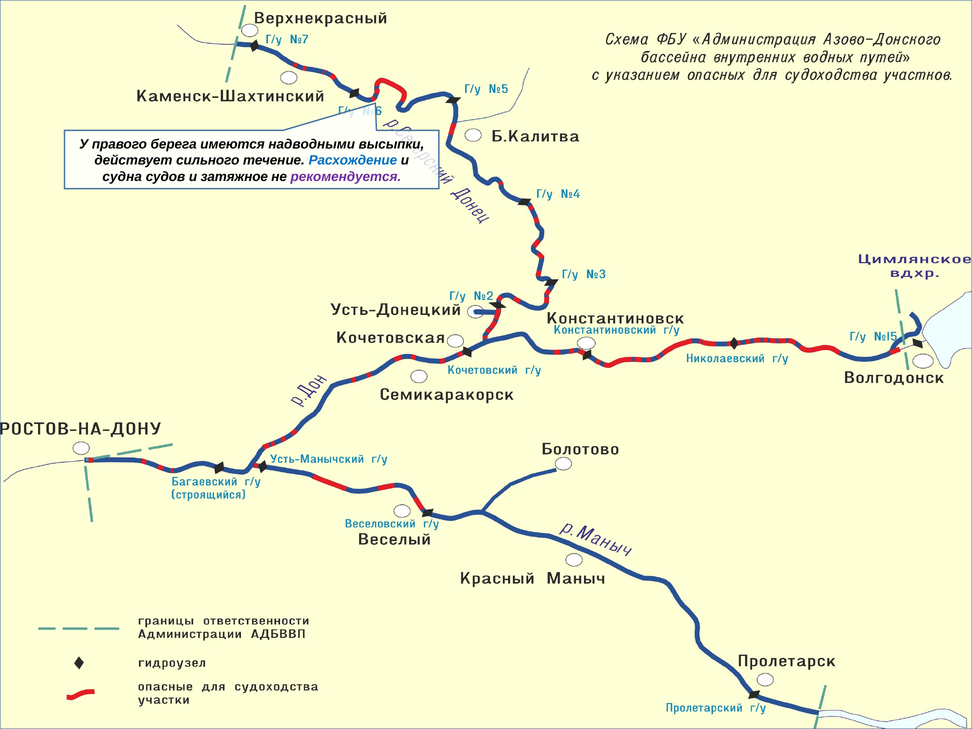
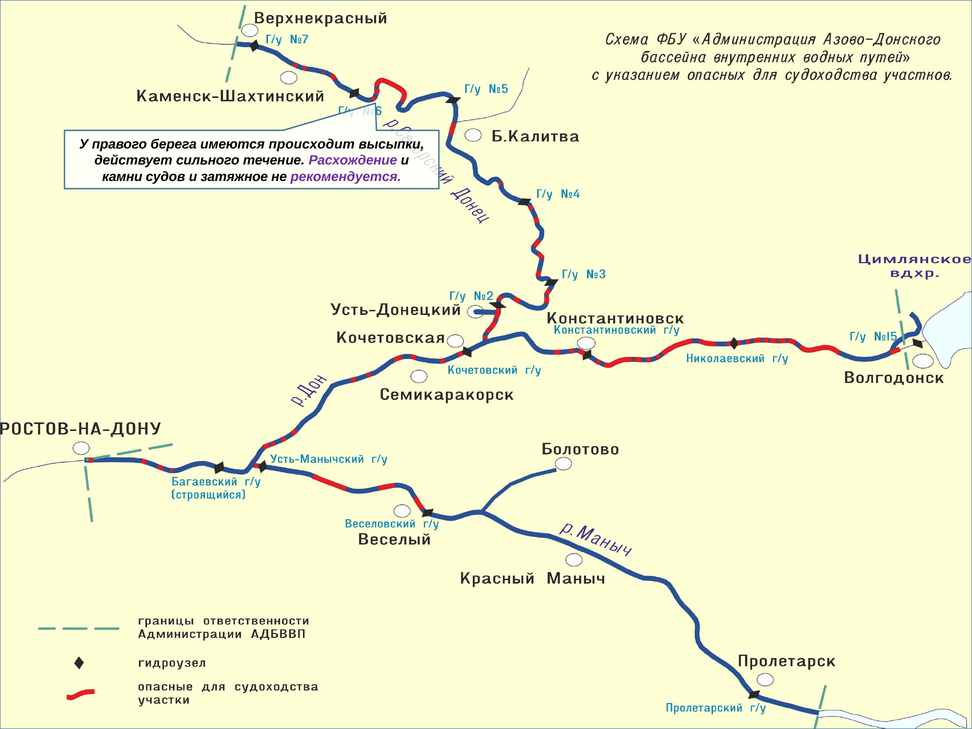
надводными: надводными -> происходит (312, 144)
Расхождение colour: blue -> purple (353, 160)
судна: судна -> камни (122, 177)
